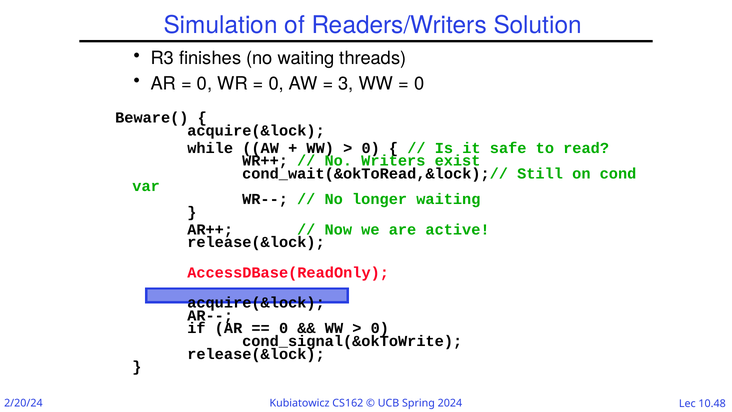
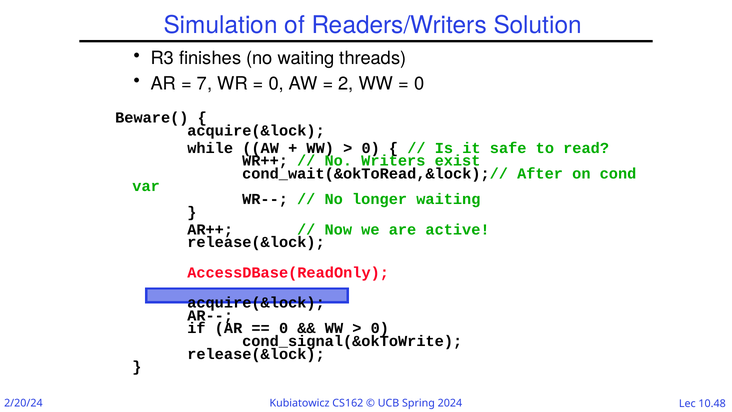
0: 0 -> 7 (205, 83)
3: 3 -> 2 (346, 83)
Still: Still -> After (540, 174)
